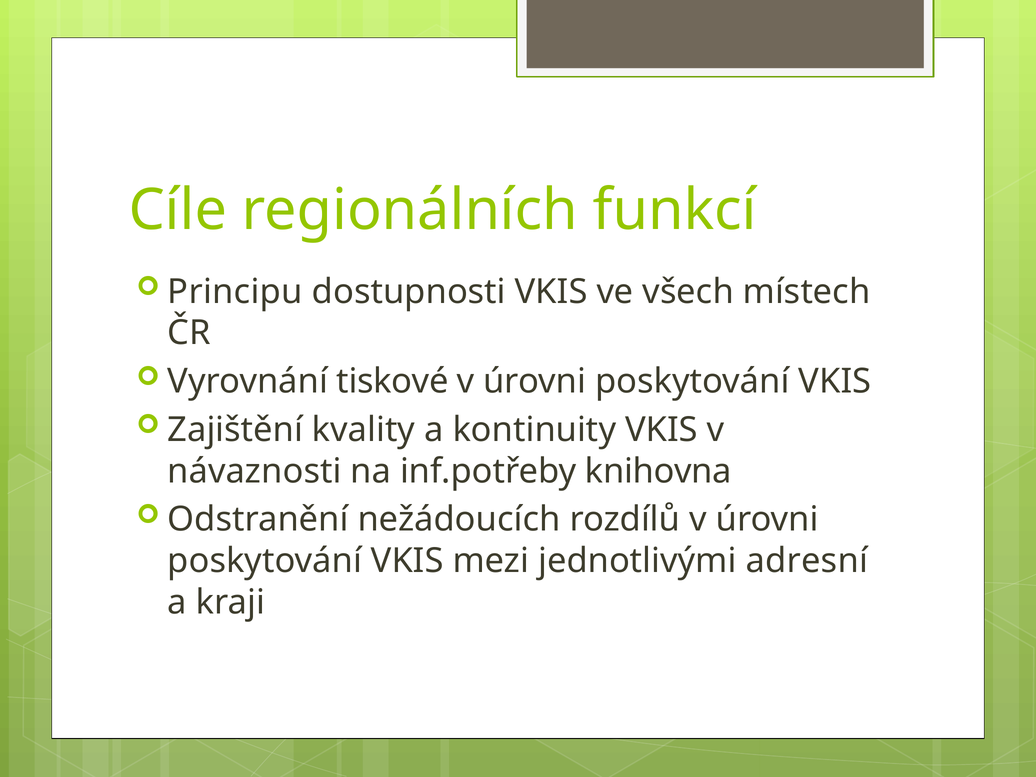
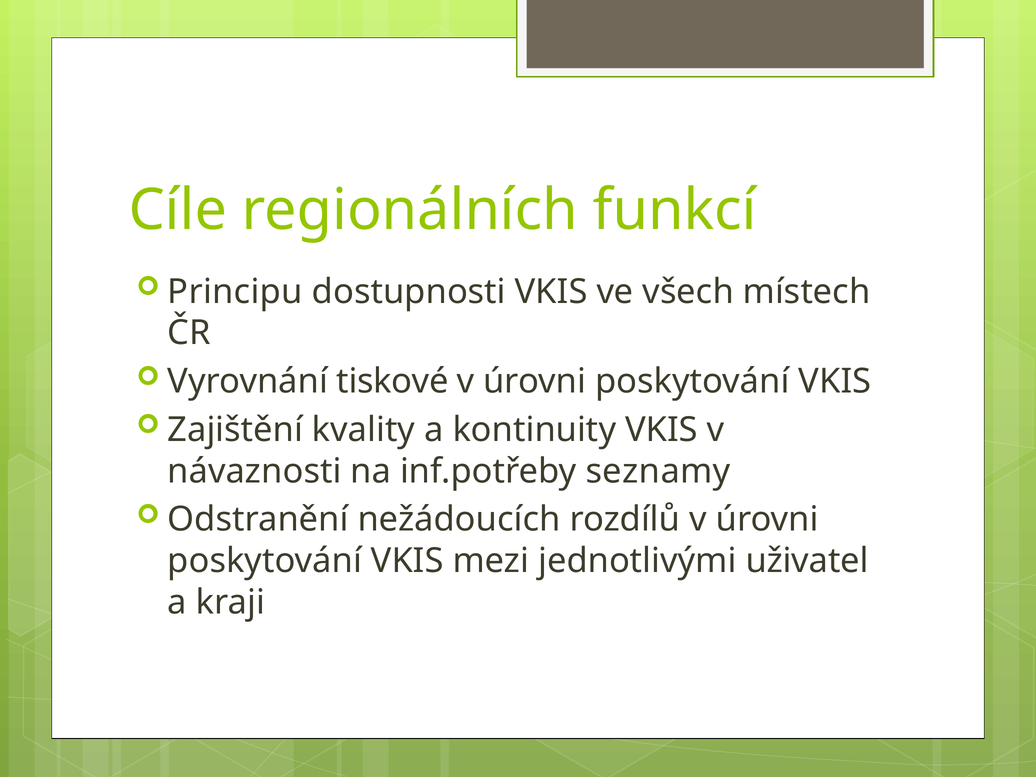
knihovna: knihovna -> seznamy (658, 471)
adresní: adresní -> uživatel (807, 561)
